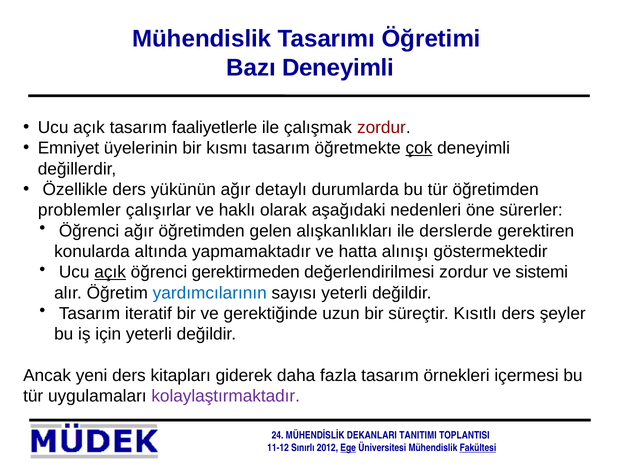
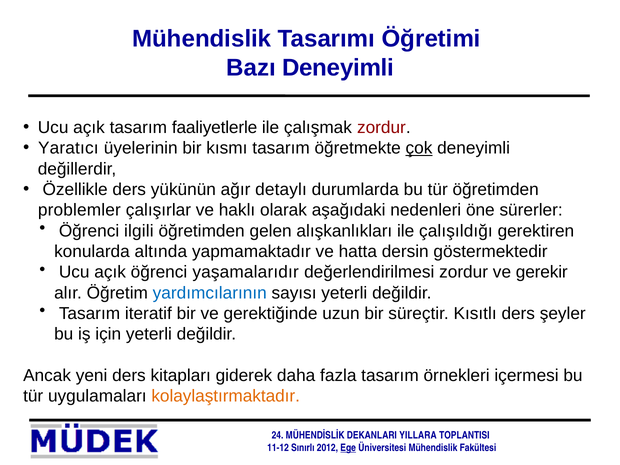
Emniyet: Emniyet -> Yaratıcı (68, 148)
Öğrenci ağır: ağır -> ilgili (139, 231)
derslerde: derslerde -> çalışıldığı (456, 231)
alınışı: alınışı -> dersin (405, 252)
açık underline: present -> none (110, 272)
gerektirmeden: gerektirmeden -> yaşamalarıdır (246, 272)
sistemi: sistemi -> gerekir (542, 272)
kolaylaştırmaktadır colour: purple -> orange (226, 396)
TANITIMI: TANITIMI -> YILLARA (418, 435)
Fakültesi underline: present -> none (478, 448)
